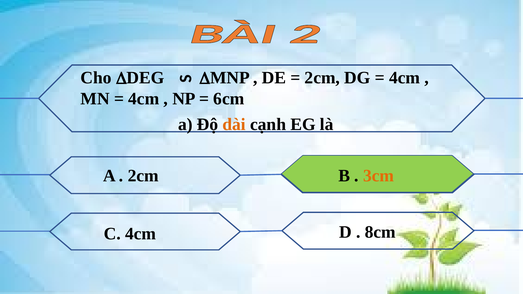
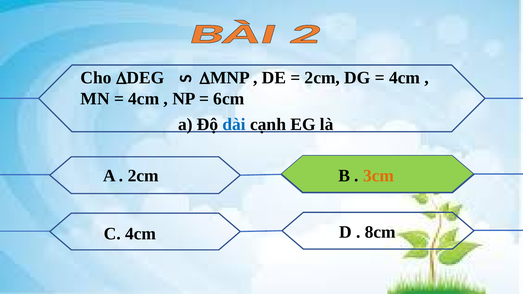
dài colour: orange -> blue (234, 124)
